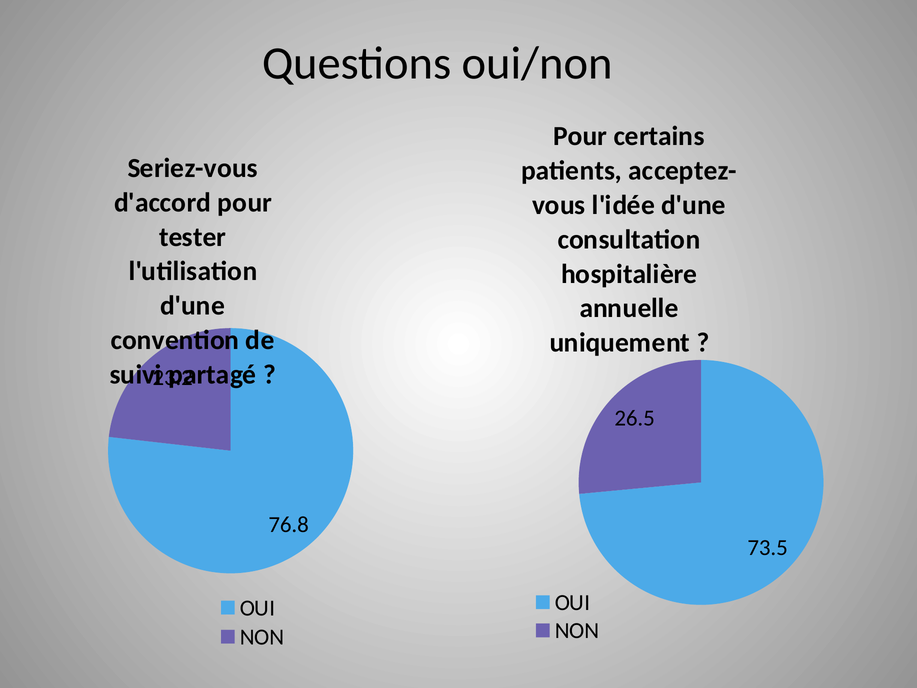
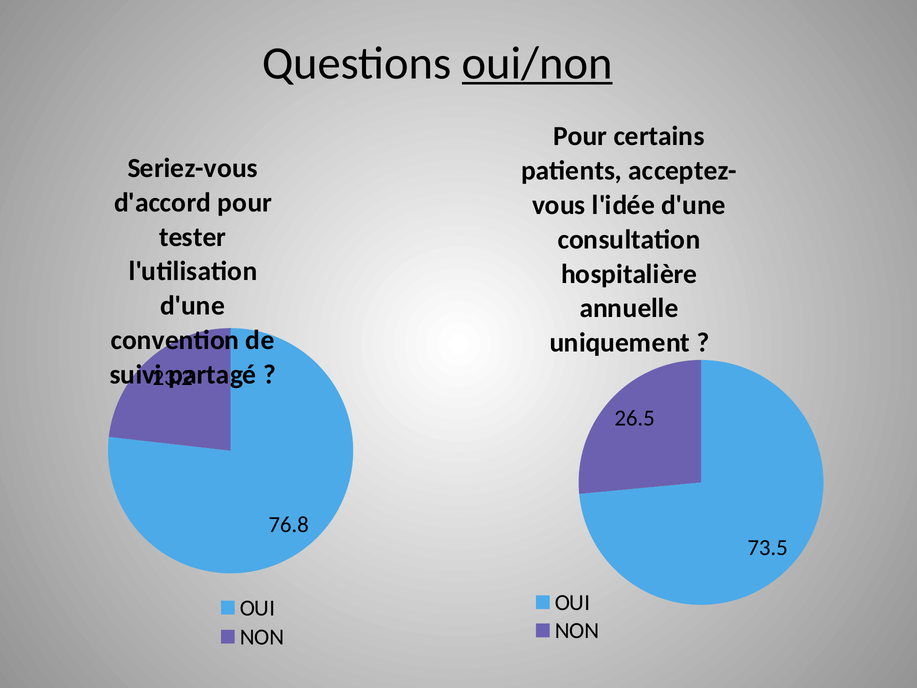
oui/non underline: none -> present (537, 63)
